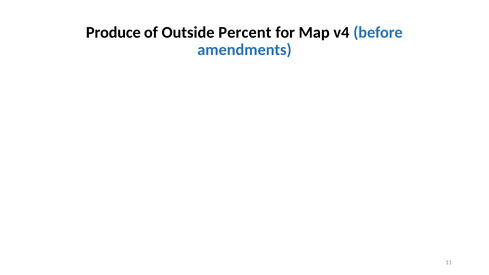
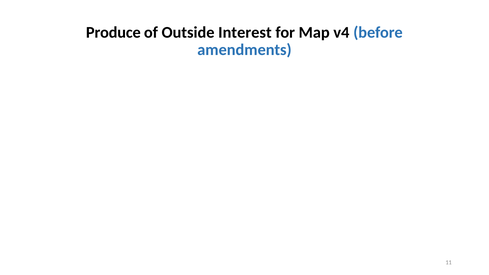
Percent: Percent -> Interest (245, 32)
